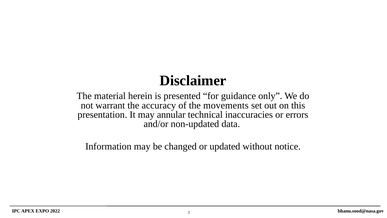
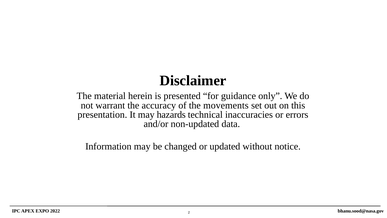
annular: annular -> hazards (171, 114)
